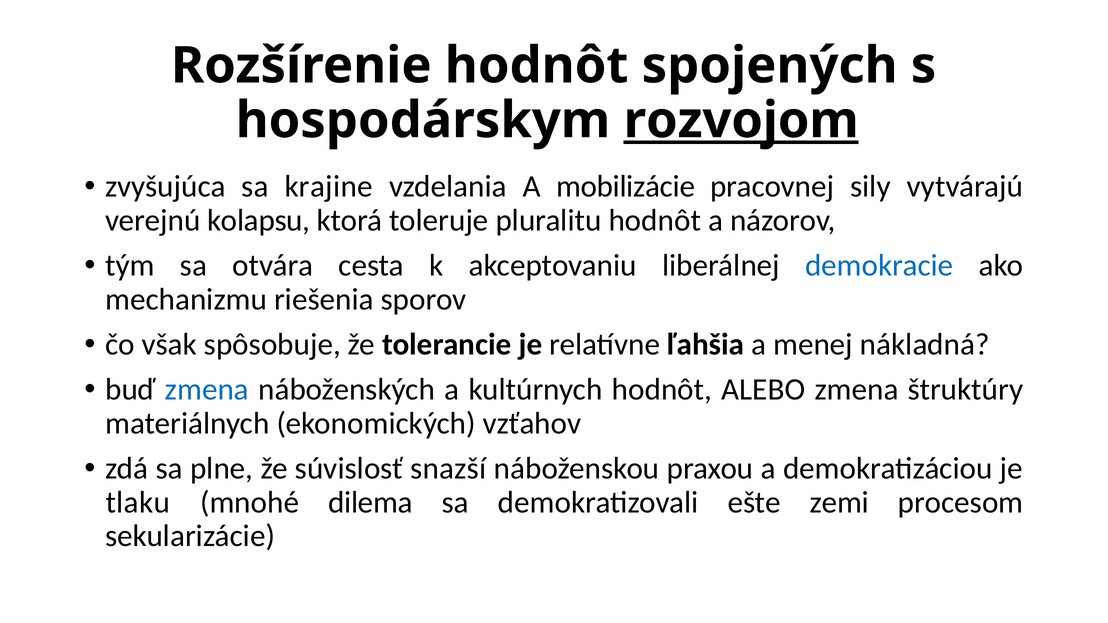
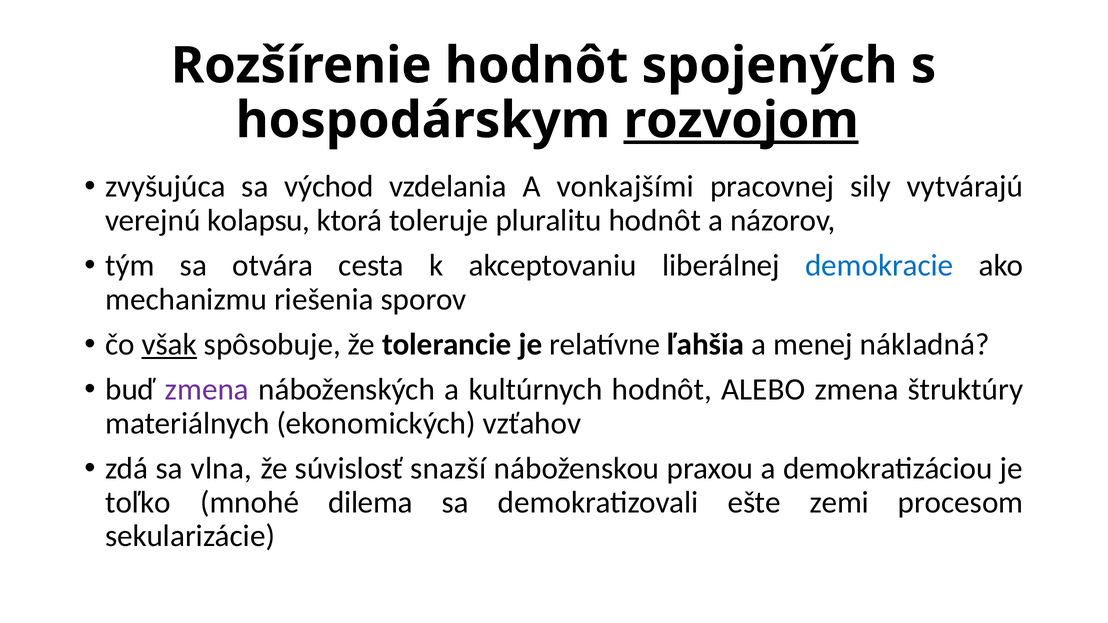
krajine: krajine -> východ (329, 187)
mobilizácie: mobilizácie -> vonkajšími (625, 187)
však underline: none -> present (169, 345)
zmena colour: blue -> purple (207, 390)
plne: plne -> vlna (221, 469)
tlaku: tlaku -> toľko (138, 503)
